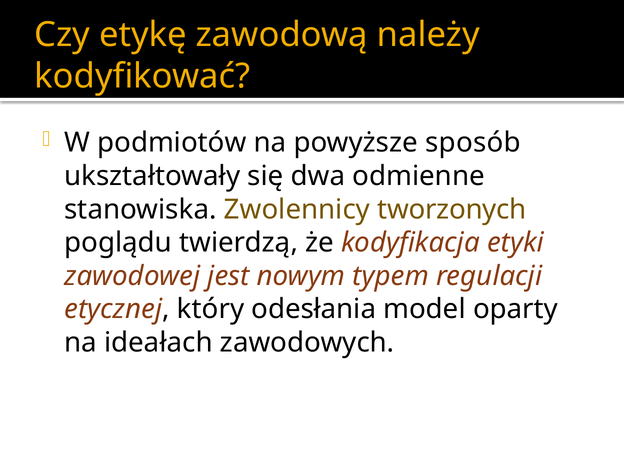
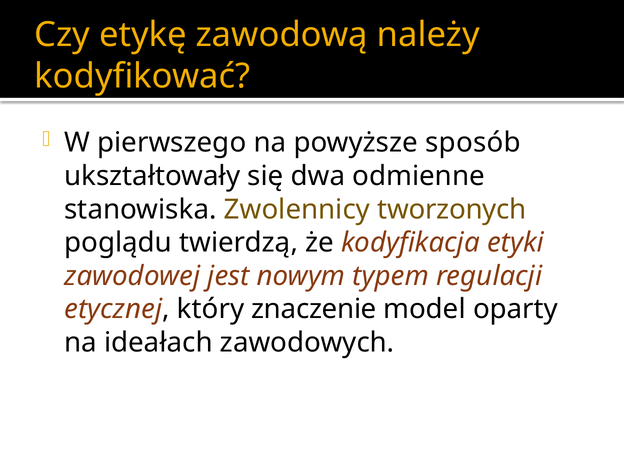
podmiotów: podmiotów -> pierwszego (172, 143)
odesłania: odesłania -> znaczenie (314, 309)
